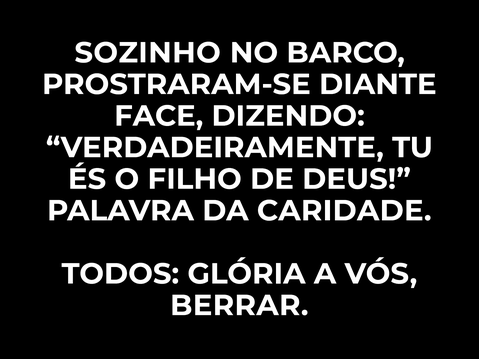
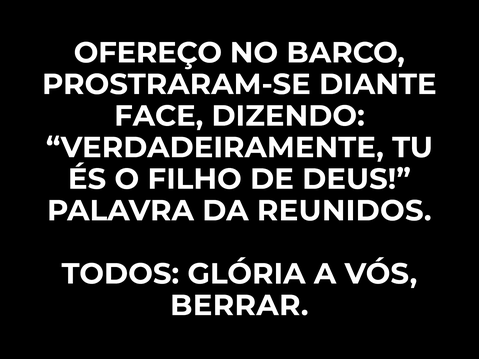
SOZINHO: SOZINHO -> OFEREÇO (148, 53)
CARIDADE: CARIDADE -> REUNIDOS (344, 211)
